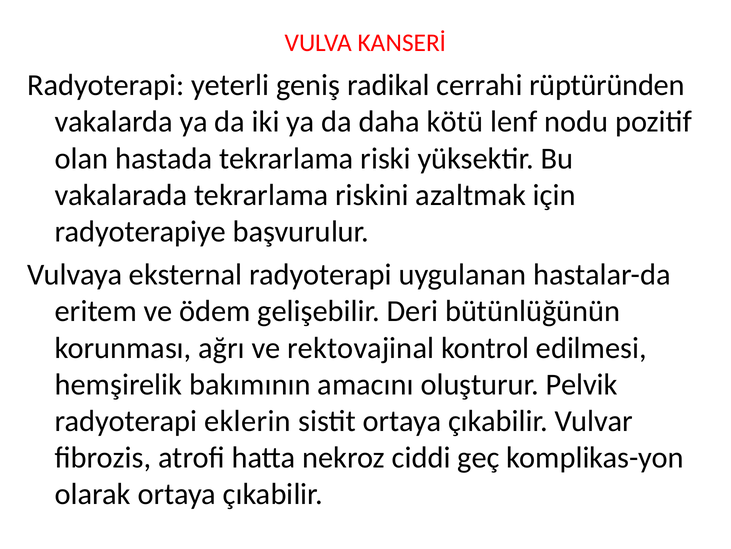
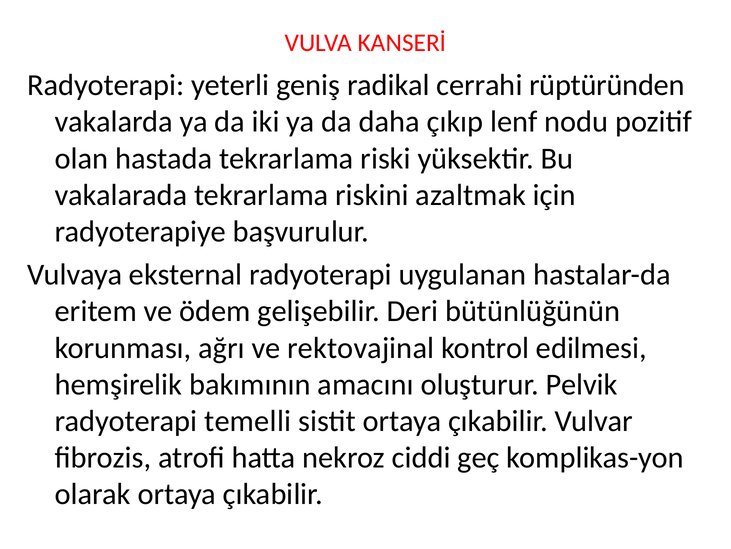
kötü: kötü -> çıkıp (455, 122)
eklerin: eklerin -> temelli (248, 421)
